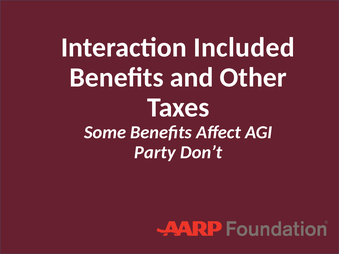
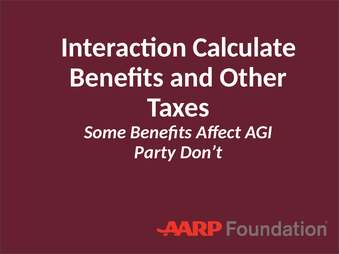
Included: Included -> Calculate (244, 48)
